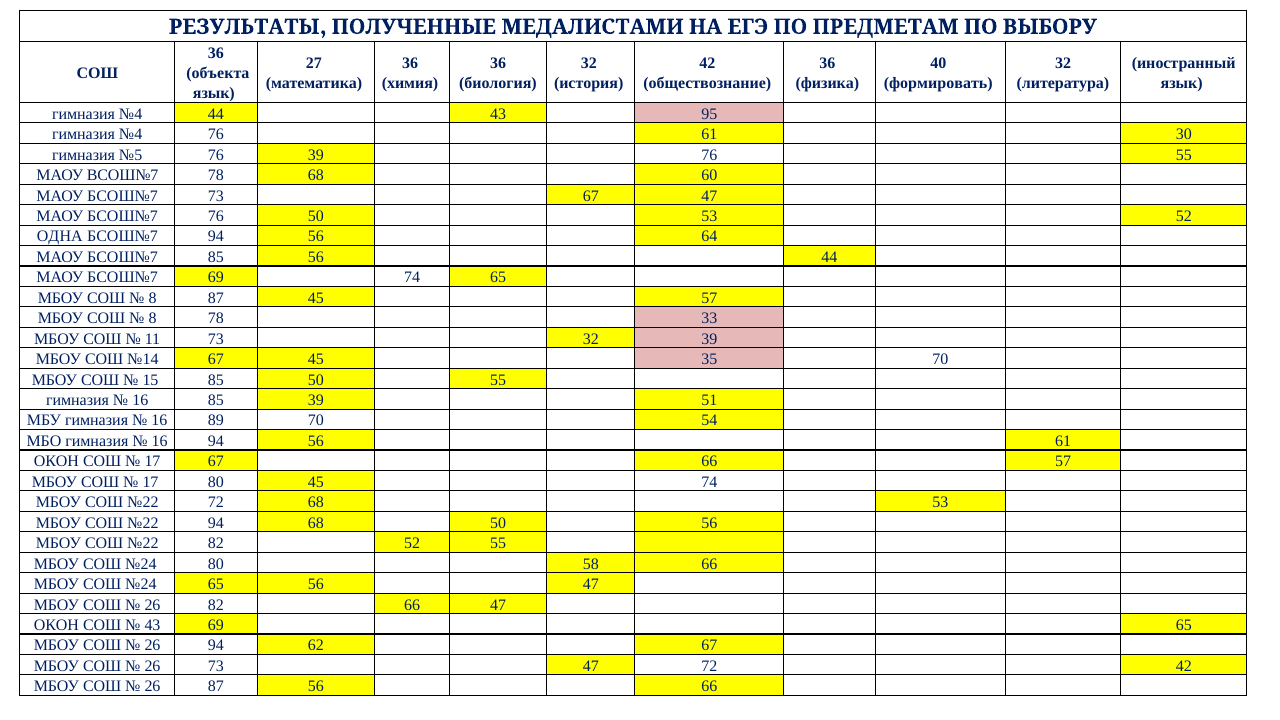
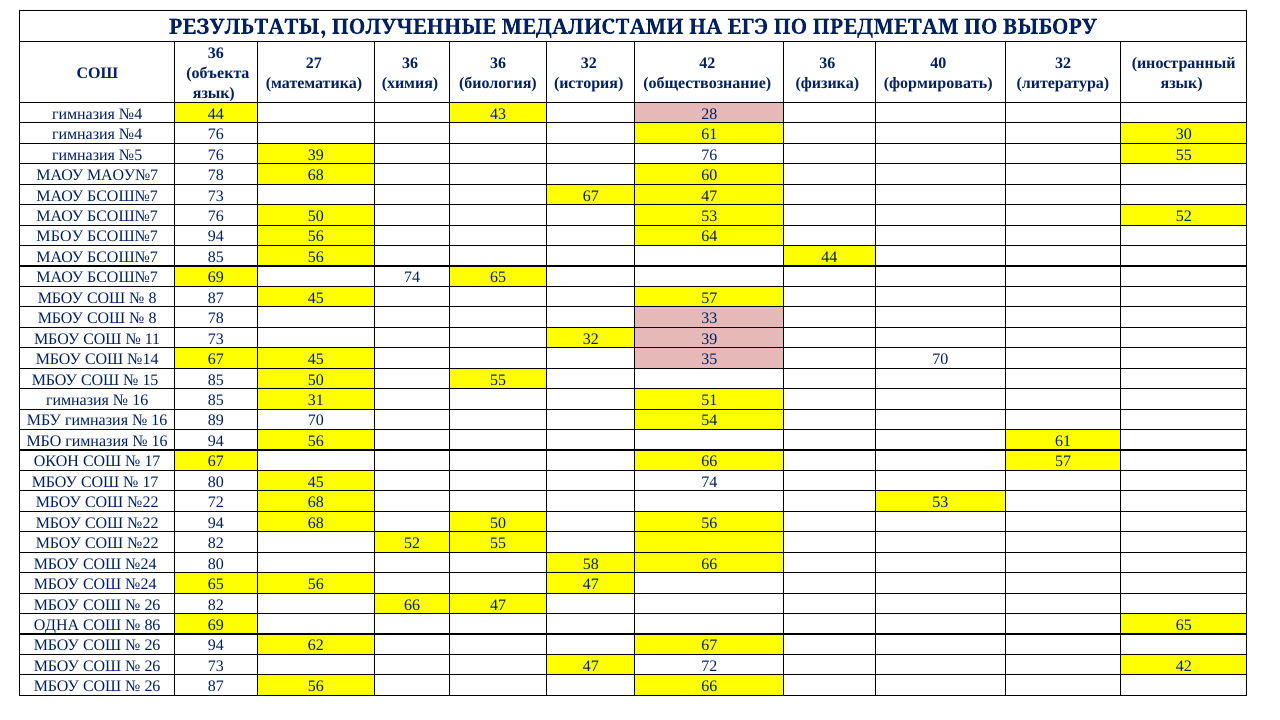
95: 95 -> 28 (709, 114)
ВСОШ№7: ВСОШ№7 -> МАОУ№7 (123, 175)
ОДНА: ОДНА -> МБОУ (60, 237)
85 39: 39 -> 31 (316, 400)
ОКОН: ОКОН -> ОДНА (56, 625)
43: 43 -> 86 (153, 625)
